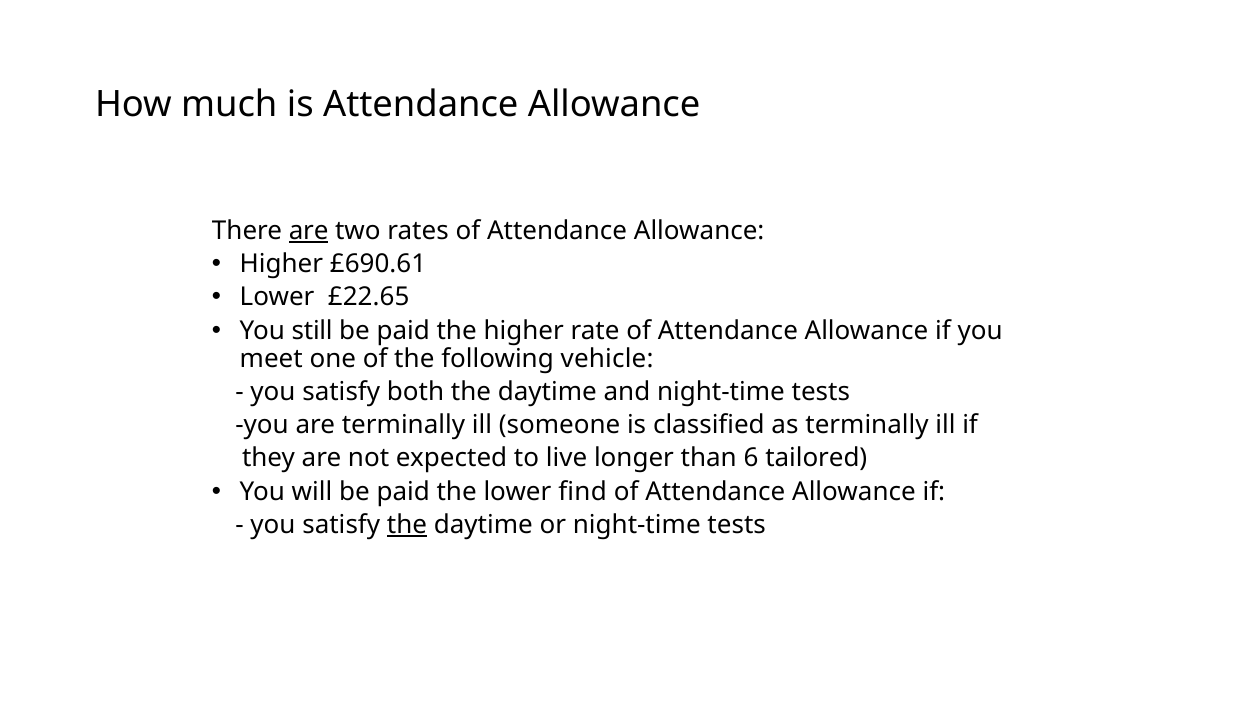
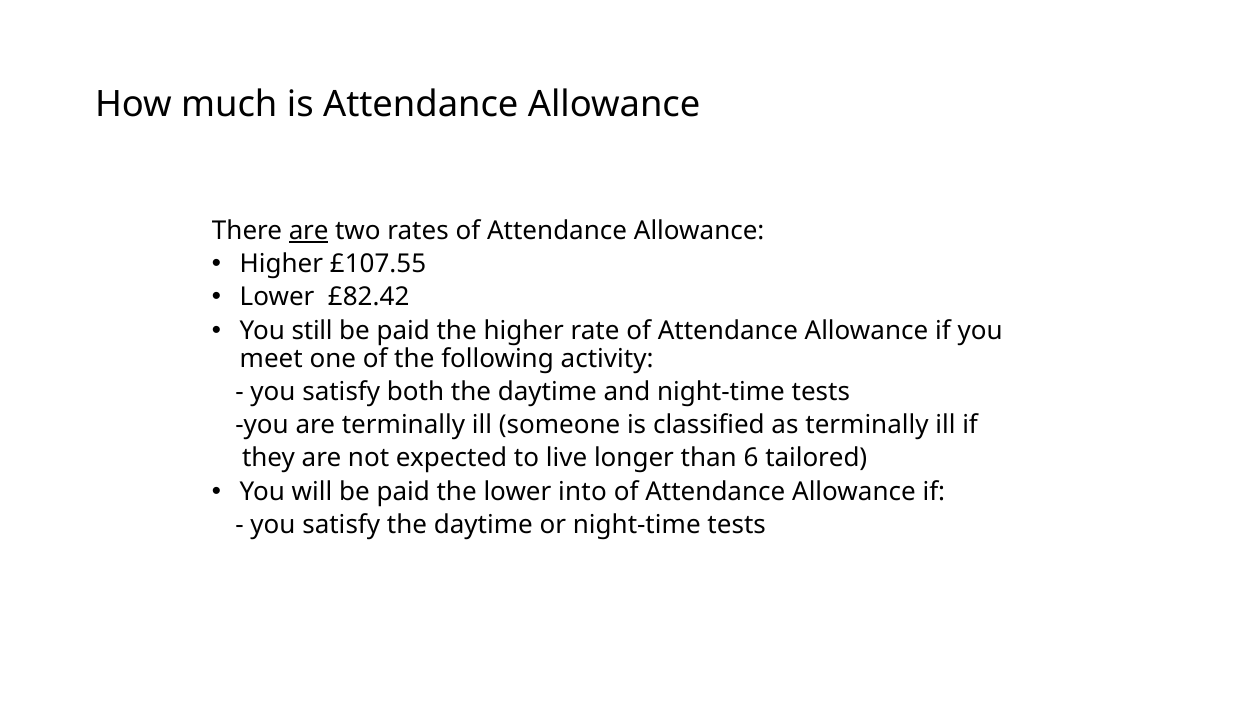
£690.61: £690.61 -> £107.55 (378, 264)
£22.65: £22.65 -> £82.42 (369, 298)
vehicle: vehicle -> activity (607, 359)
find: find -> into (583, 492)
the underline: present -> none (407, 525)
